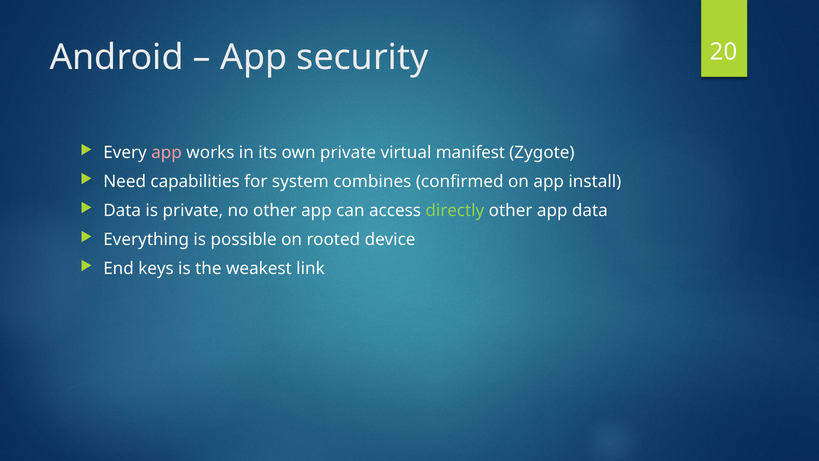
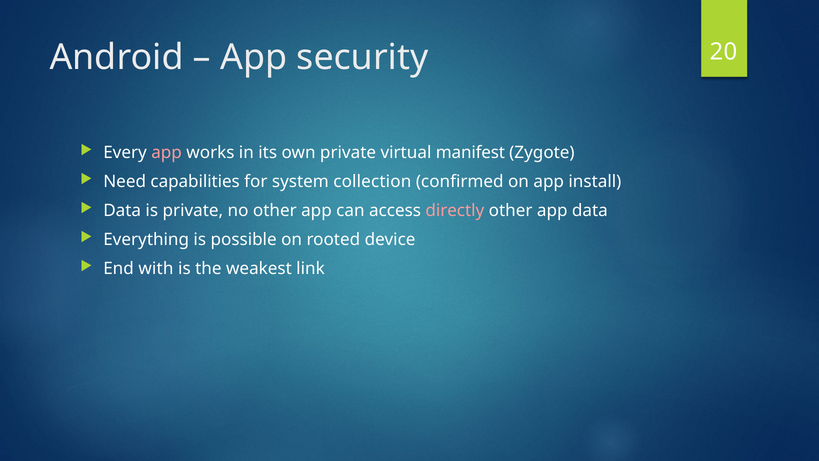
combines: combines -> collection (372, 181)
directly colour: light green -> pink (455, 210)
keys: keys -> with (156, 269)
